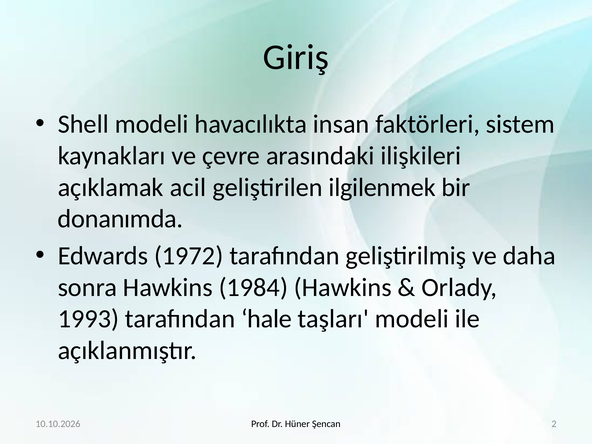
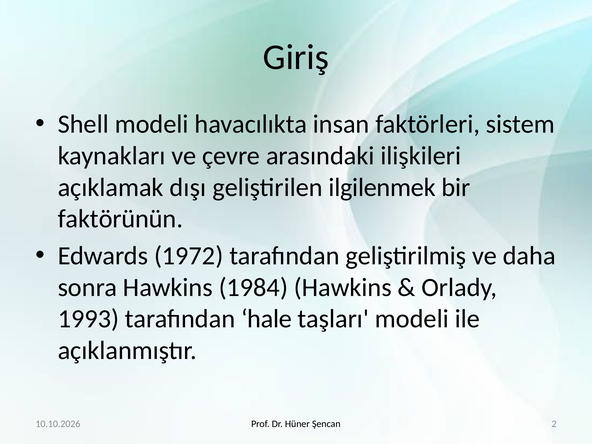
acil: acil -> dışı (188, 187)
donanımda: donanımda -> faktörünün (120, 219)
